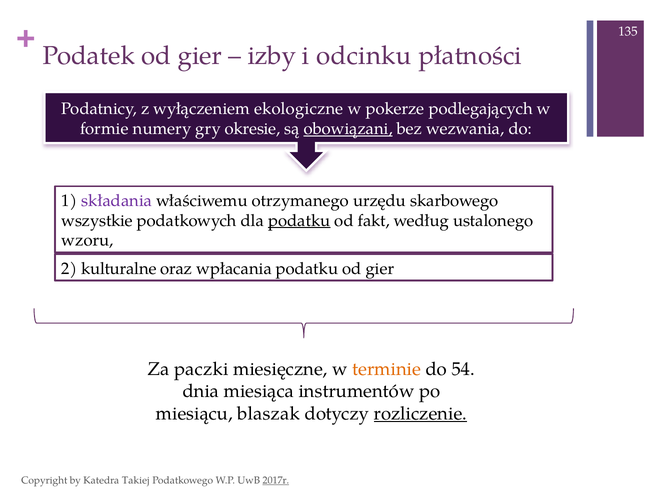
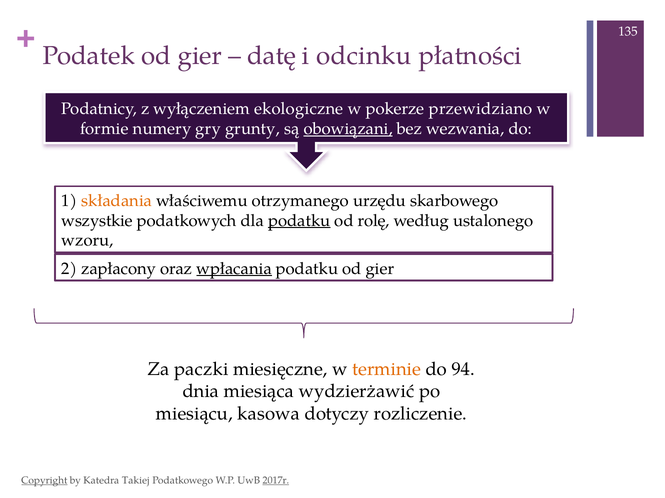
izby: izby -> datę (272, 56)
podlegających: podlegających -> przewidziano (481, 109)
okresie: okresie -> grunty (253, 129)
składania colour: purple -> orange (117, 201)
fakt: fakt -> rolę (374, 221)
kulturalne: kulturalne -> zapłacony (119, 269)
wpłacania underline: none -> present (234, 269)
54: 54 -> 94 (463, 370)
instrumentów: instrumentów -> wydzierżawić (357, 392)
blaszak: blaszak -> kasowa (269, 414)
rozliczenie underline: present -> none (420, 414)
Copyright underline: none -> present (44, 481)
